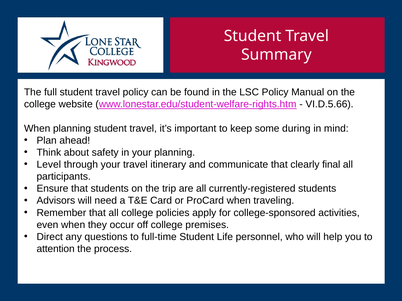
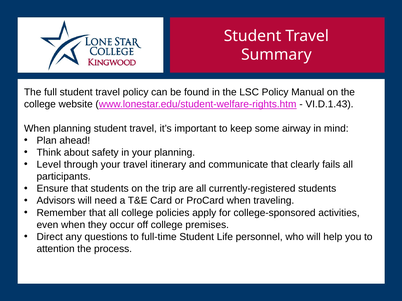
VI.D.5.66: VI.D.5.66 -> VI.D.1.43 (329, 105)
during: during -> airway (296, 129)
final: final -> fails (331, 165)
